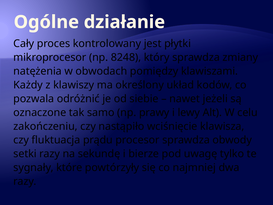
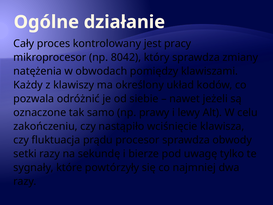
płytki: płytki -> pracy (178, 44)
8248: 8248 -> 8042 (126, 57)
